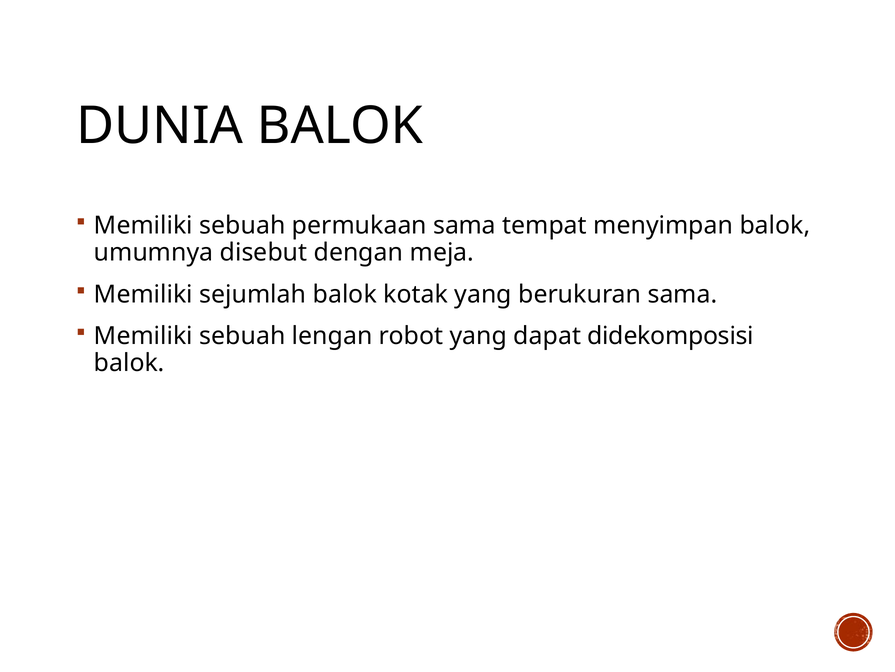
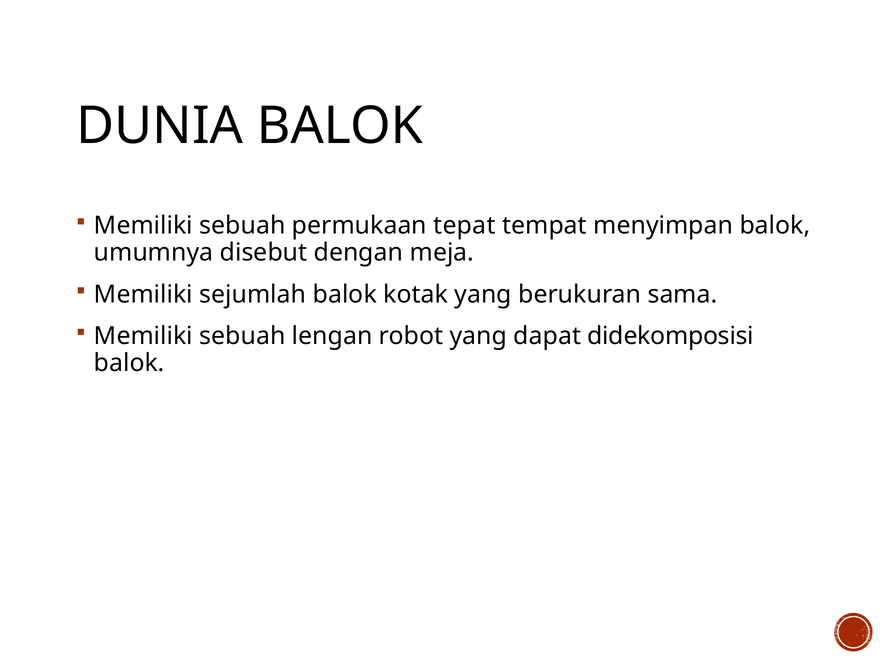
permukaan sama: sama -> tepat (464, 225)
